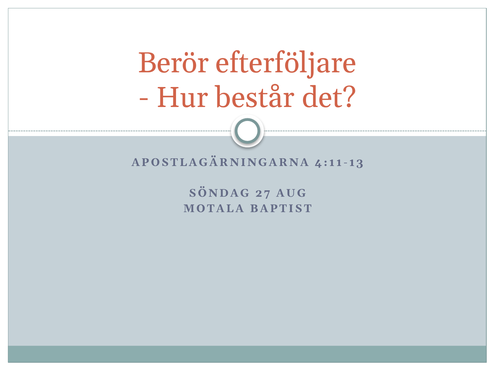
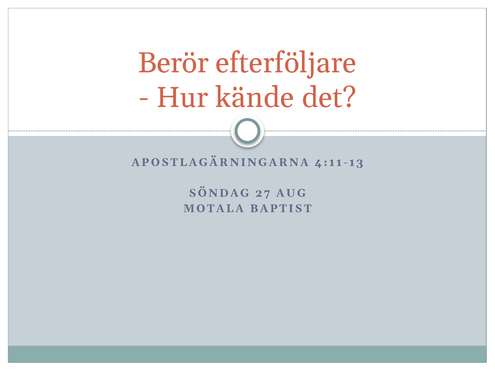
består: består -> kände (255, 98)
